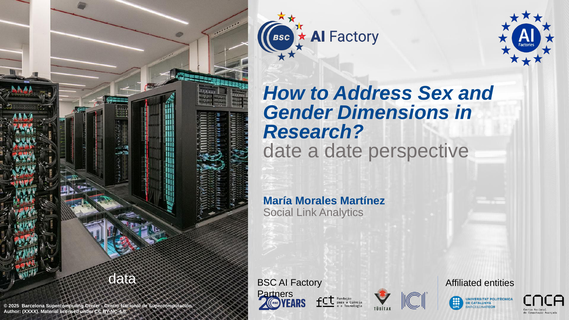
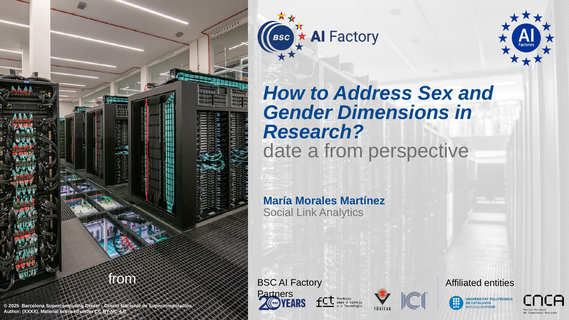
a date: date -> from (344, 151)
data: data -> from (122, 279)
